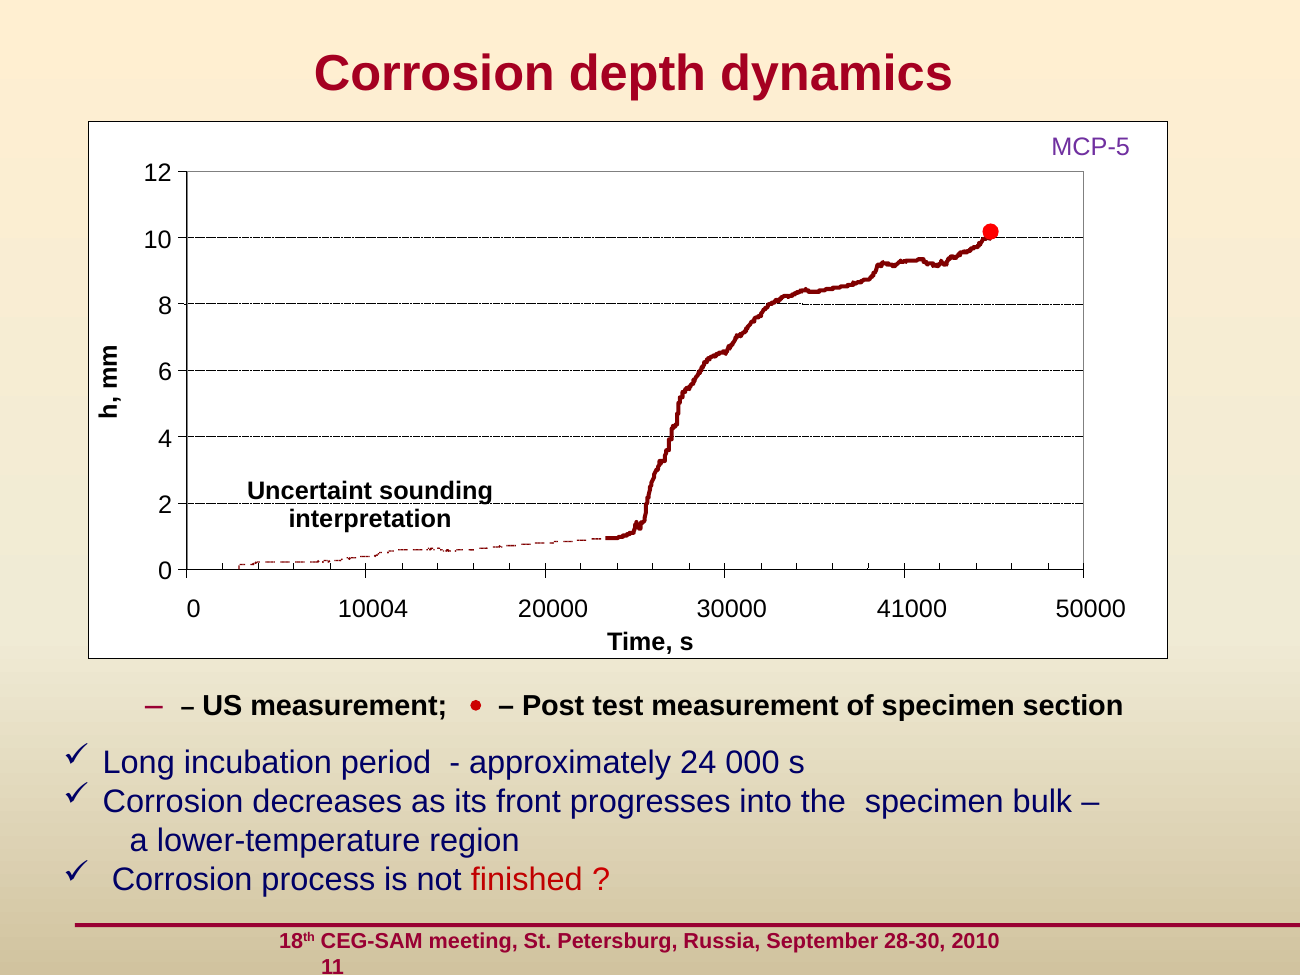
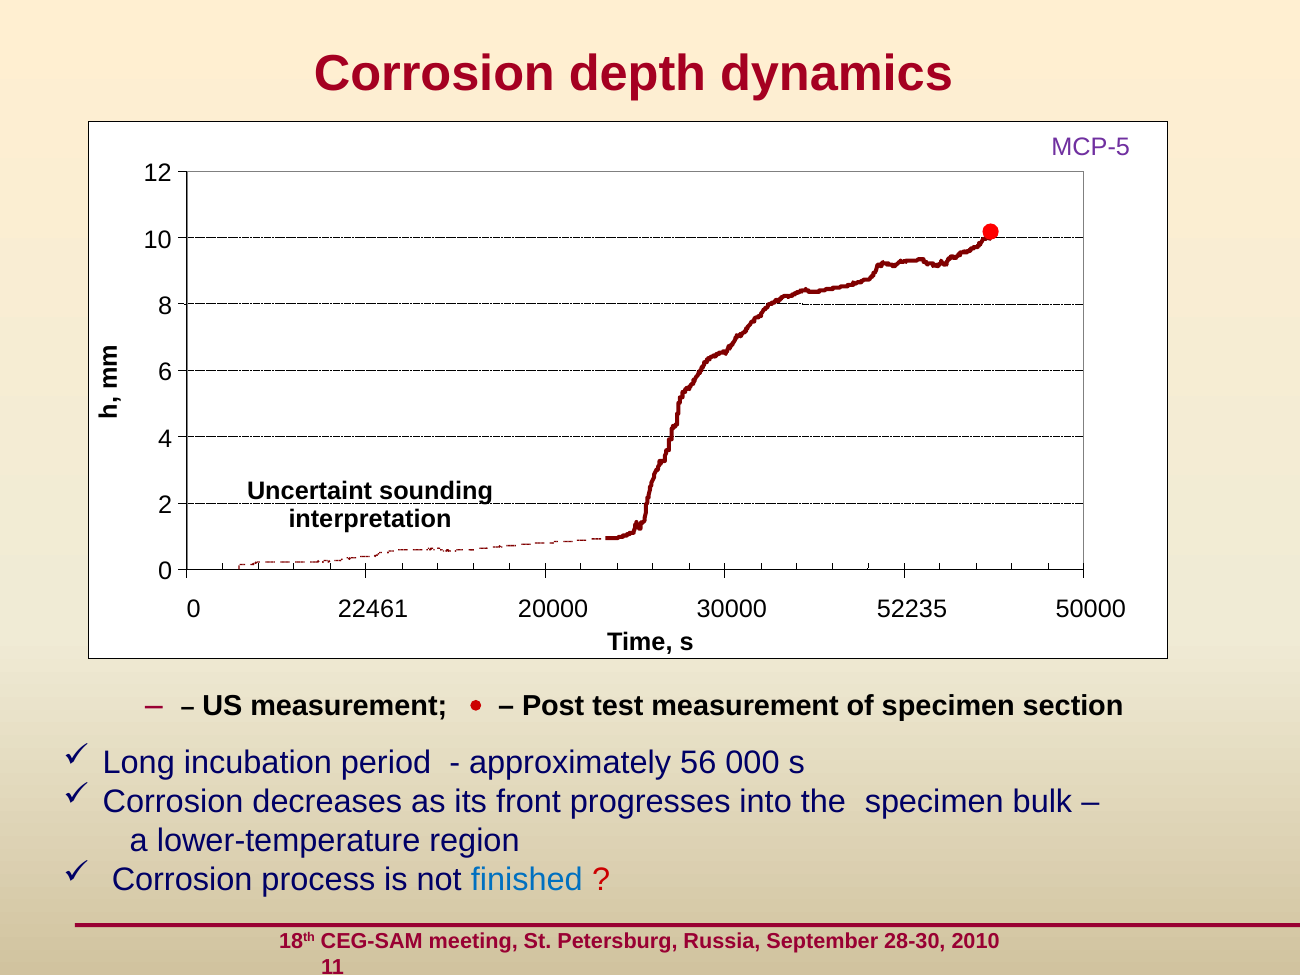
10004: 10004 -> 22461 (373, 609)
41000: 41000 -> 52235 (912, 609)
24: 24 -> 56 (698, 763)
finished colour: red -> blue (527, 880)
